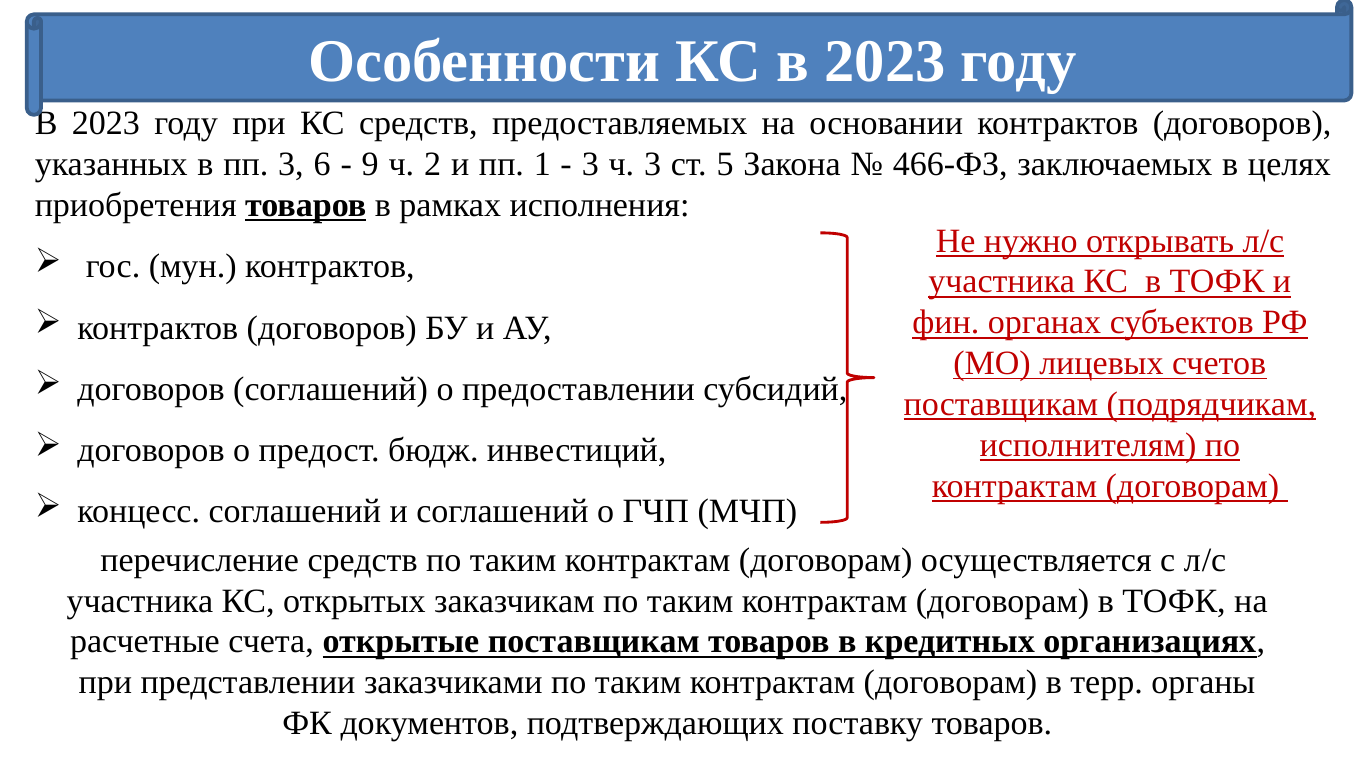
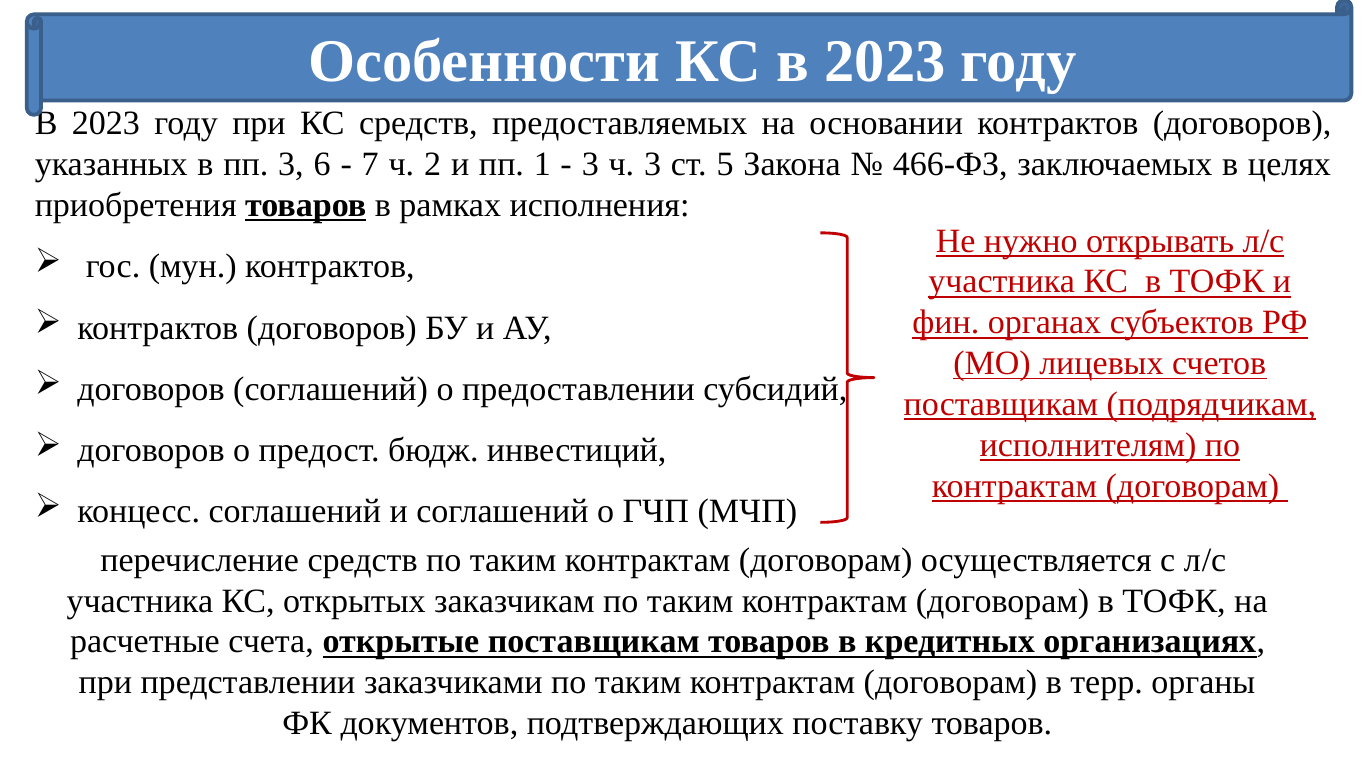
9: 9 -> 7 (370, 164)
